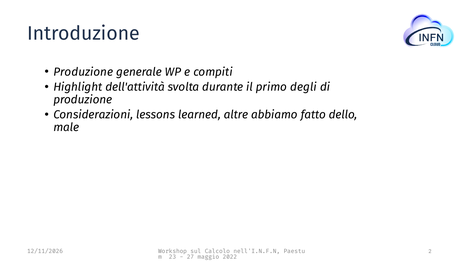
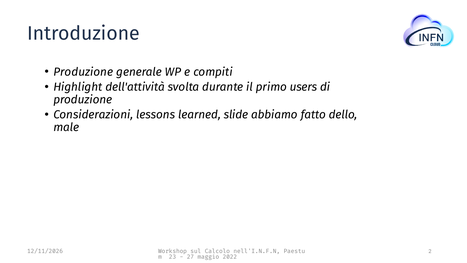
degli: degli -> users (304, 87)
altre: altre -> slide (236, 114)
